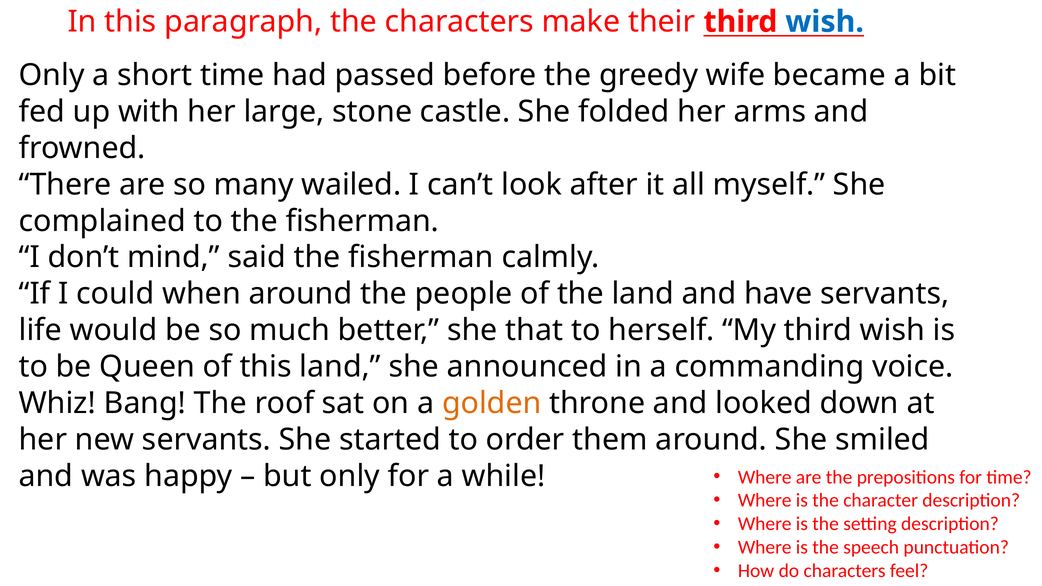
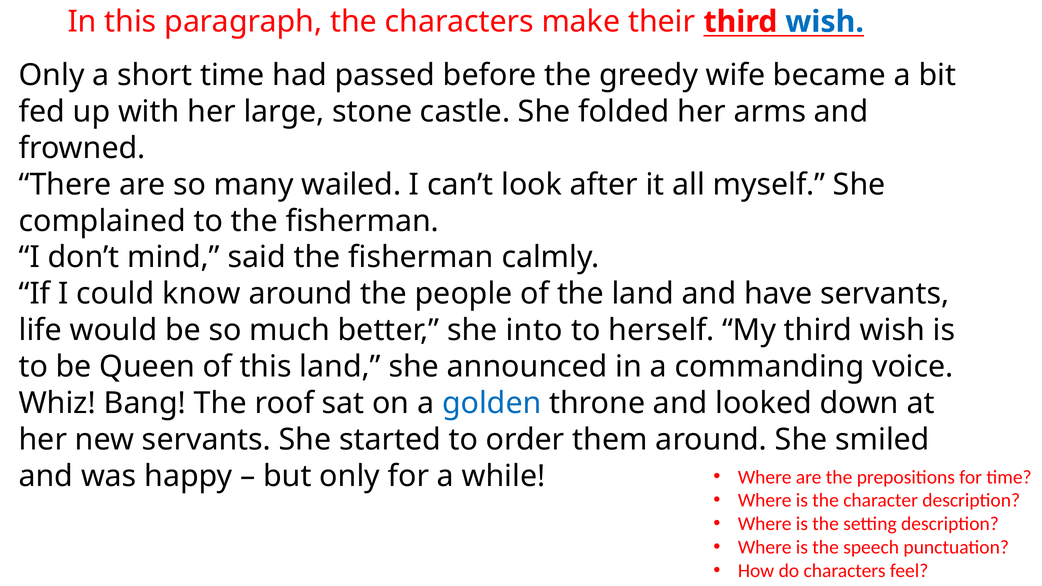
when: when -> know (201, 294)
that: that -> into (534, 331)
golden colour: orange -> blue (492, 403)
